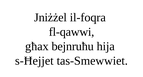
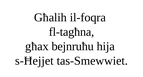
Jniżżel: Jniżżel -> Għalih (50, 17)
fl-qawwi: fl-qawwi -> fl-tagħna (72, 32)
